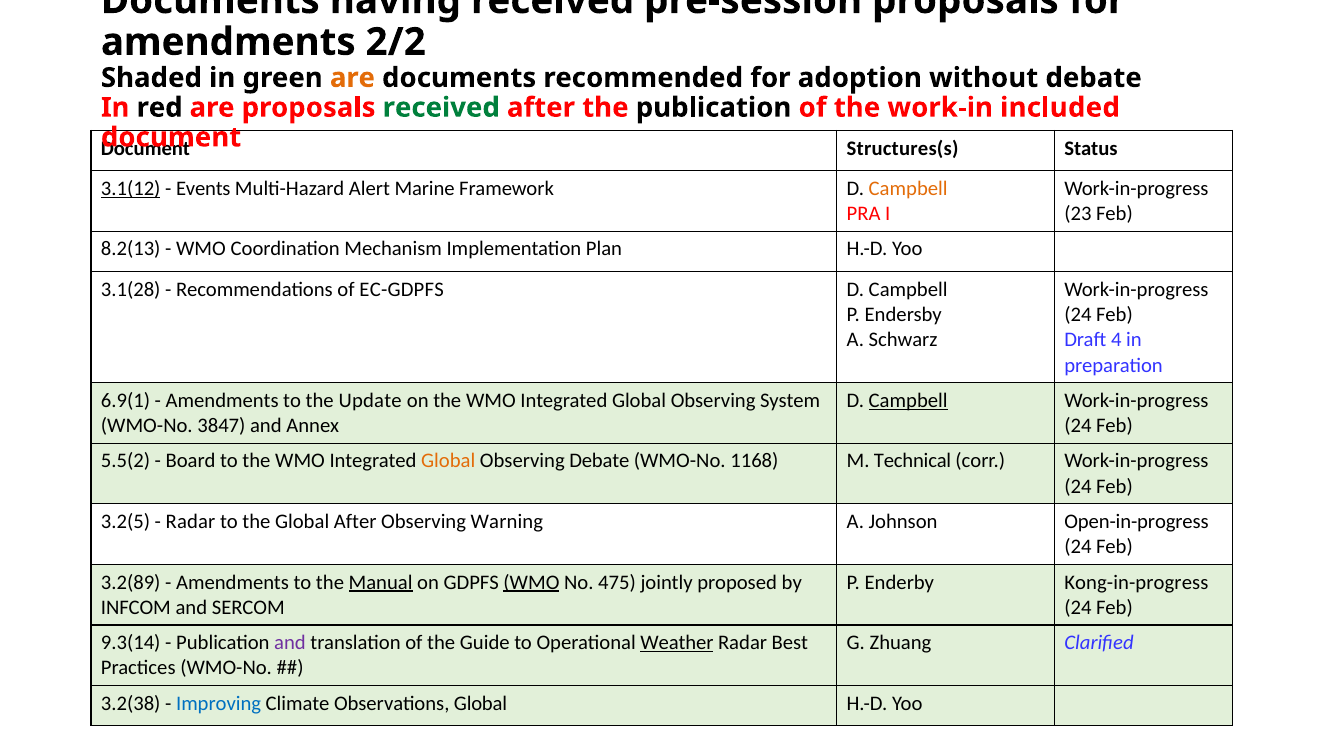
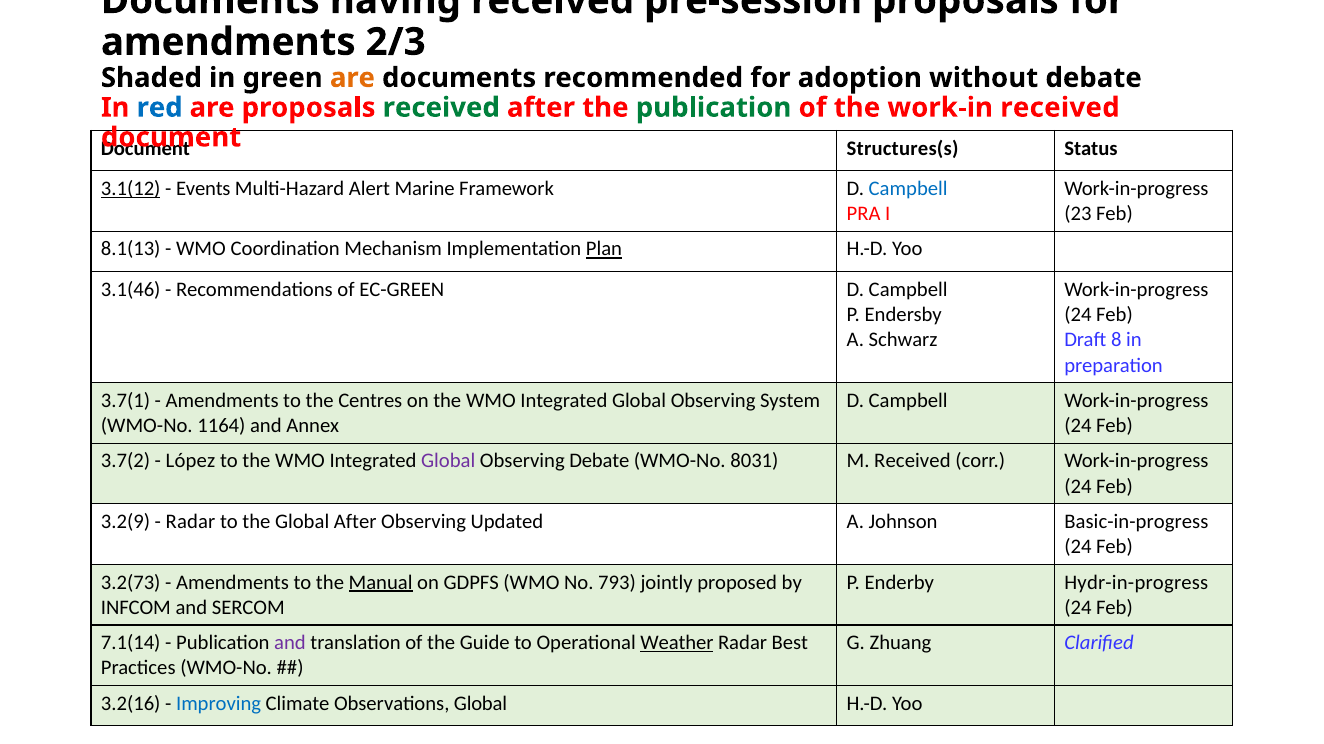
2/2: 2/2 -> 2/3 (396, 42)
red colour: black -> blue (160, 108)
publication colour: black -> green (714, 108)
work-in included: included -> received (1060, 108)
Campbell colour: orange -> blue (908, 189)
8.2(13: 8.2(13 -> 8.1(13 (131, 249)
Plan underline: none -> present (604, 249)
3.1(28: 3.1(28 -> 3.1(46 (131, 290)
EC-GDPFS: EC-GDPFS -> EC-GREEN (402, 290)
4: 4 -> 8 (1116, 340)
6.9(1: 6.9(1 -> 3.7(1 (125, 401)
Update: Update -> Centres (370, 401)
Campbell underline: present -> none (908, 401)
3847: 3847 -> 1164 (221, 426)
5.5(2: 5.5(2 -> 3.7(2 (125, 462)
Board: Board -> López (191, 462)
Global colour: orange -> purple (448, 462)
1168: 1168 -> 8031 (754, 462)
M Technical: Technical -> Received (912, 462)
3.2(5: 3.2(5 -> 3.2(9 (125, 522)
Warning: Warning -> Updated (507, 522)
Open-in-progress: Open-in-progress -> Basic-in-progress (1136, 522)
3.2(89: 3.2(89 -> 3.2(73 (131, 583)
WMO underline: present -> none (531, 583)
475: 475 -> 793 (617, 583)
Kong-in-progress: Kong-in-progress -> Hydr-in-progress (1136, 583)
9.3(14: 9.3(14 -> 7.1(14 (131, 643)
3.2(38: 3.2(38 -> 3.2(16 (131, 704)
